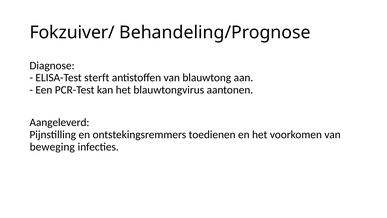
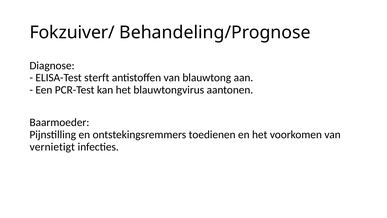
Aangeleverd: Aangeleverd -> Baarmoeder (59, 122)
beweging: beweging -> vernietigt (52, 147)
